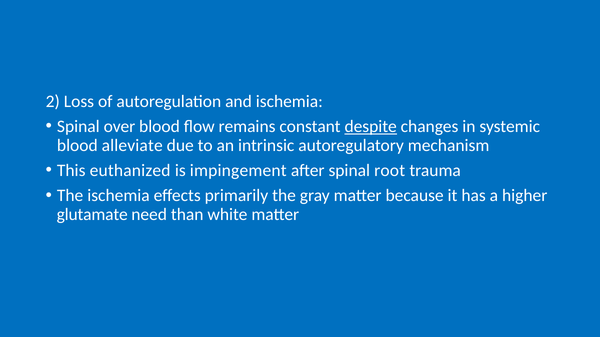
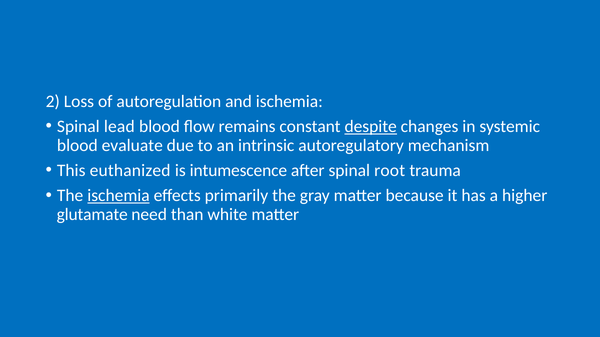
over: over -> lead (119, 127)
alleviate: alleviate -> evaluate (132, 146)
impingement: impingement -> intumescence (238, 171)
ischemia underline: none -> present (119, 196)
